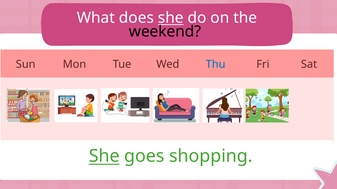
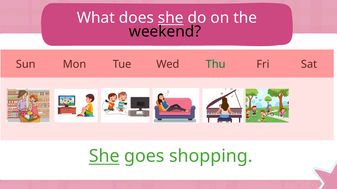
Thu colour: blue -> green (216, 64)
